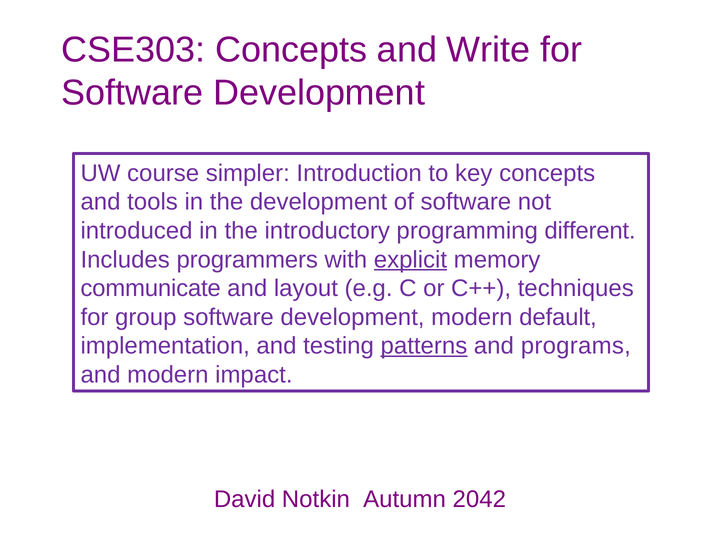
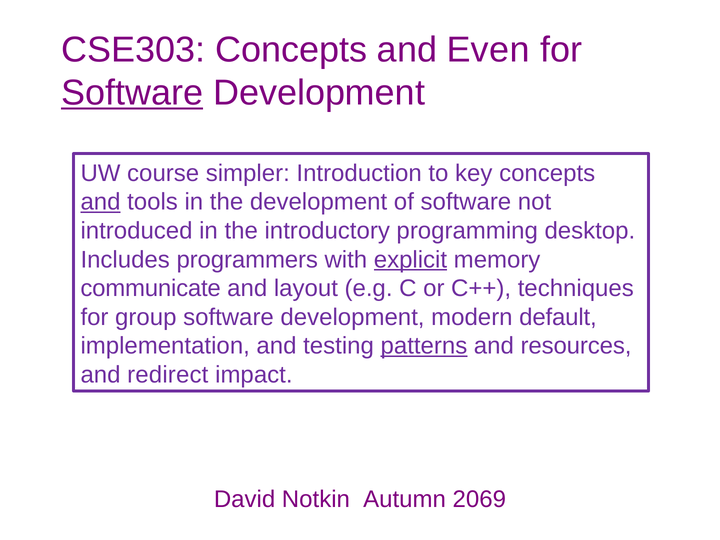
Write: Write -> Even (488, 50)
Software underline: none -> present (132, 93)
and underline: none -> present (101, 202)
different: different -> desktop (590, 231)
programs: programs -> resources (576, 346)
and modern: modern -> redirect (168, 375)
2042: 2042 -> 2069 (479, 499)
